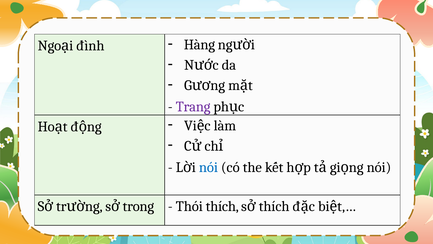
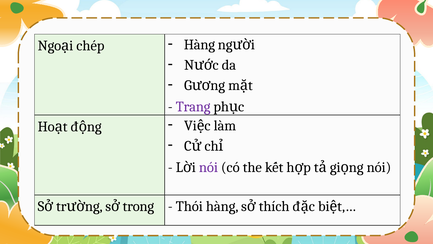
đình: đình -> chép (90, 46)
nói colour: blue -> purple (208, 167)
Thói thích: thích -> hàng (222, 206)
